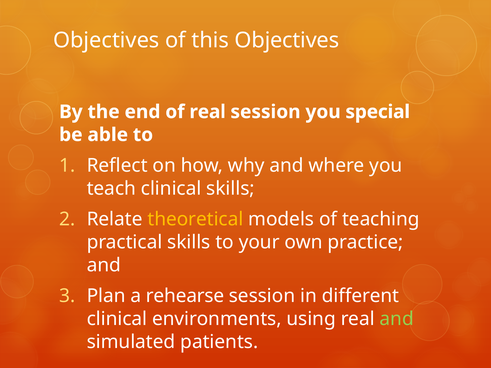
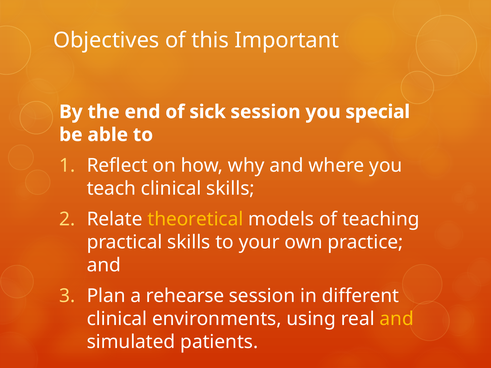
this Objectives: Objectives -> Important (287, 40)
of real: real -> sick (208, 112)
and colour: light green -> yellow (397, 319)
